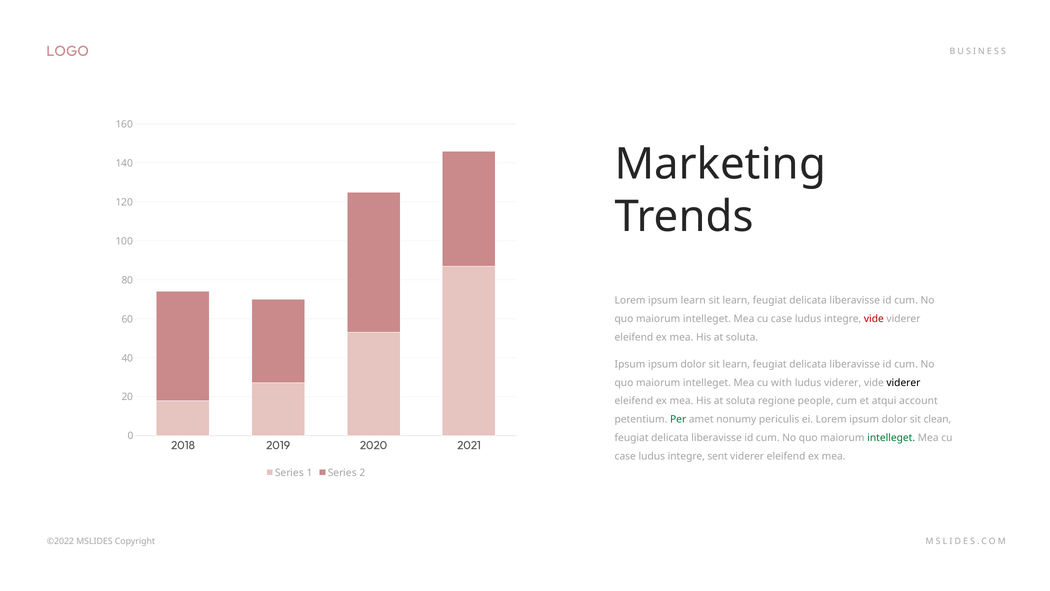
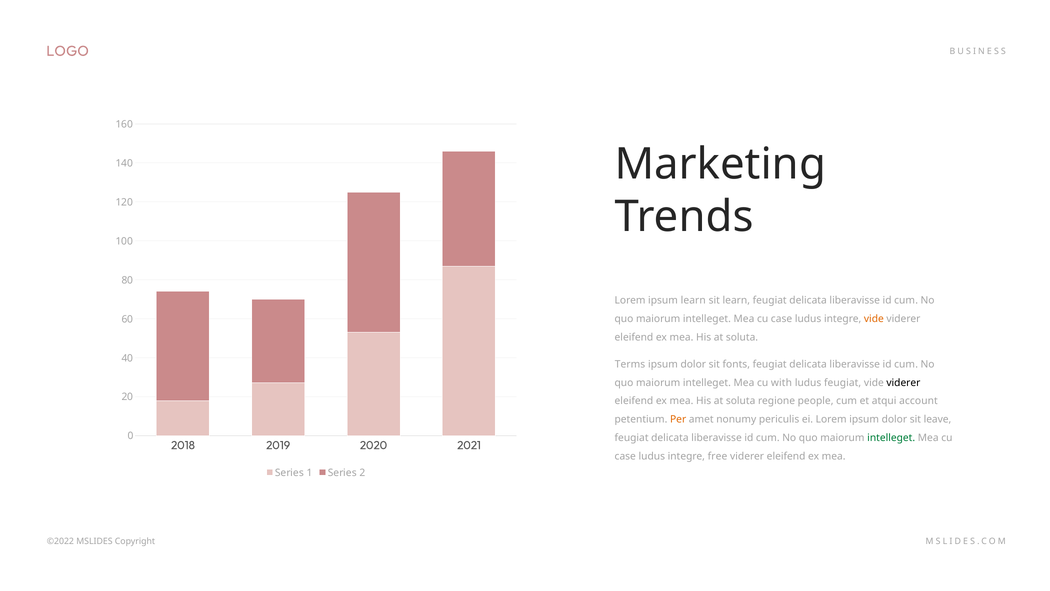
vide colour: red -> orange (874, 319)
Ipsum: Ipsum -> Terms (630, 364)
dolor sit learn: learn -> fonts (736, 364)
ludus viderer: viderer -> feugiat (843, 382)
Per colour: green -> orange (678, 419)
clean: clean -> leave (937, 419)
sent: sent -> free (717, 456)
